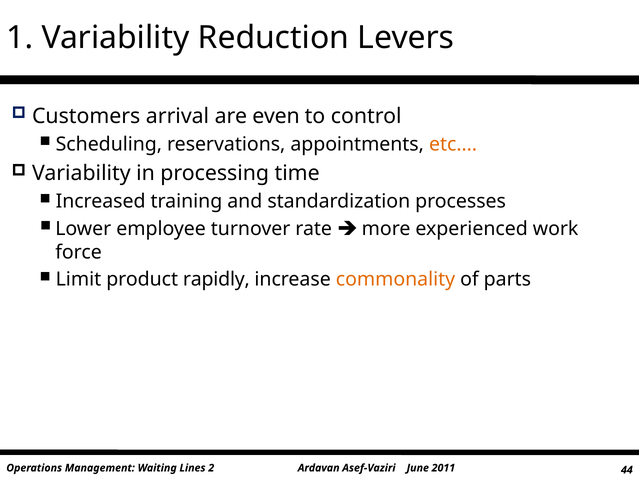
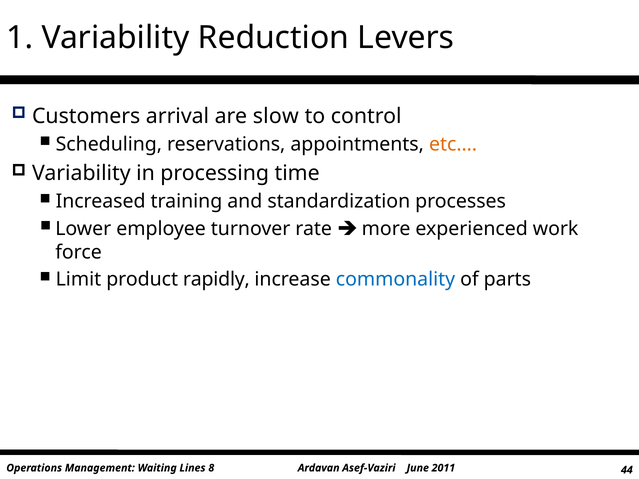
even: even -> slow (276, 116)
commonality colour: orange -> blue (395, 280)
2: 2 -> 8 (211, 468)
